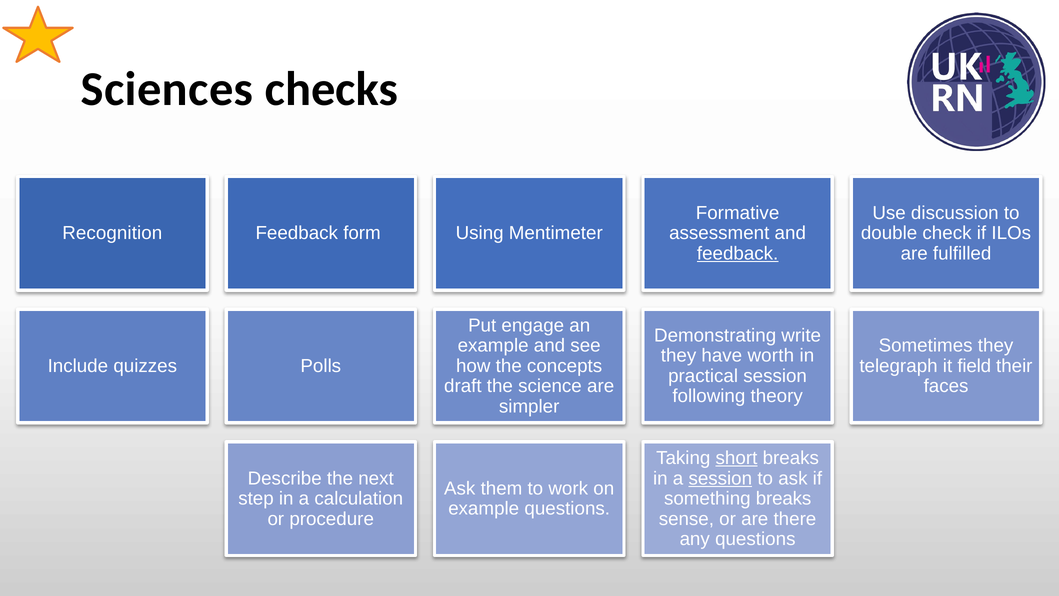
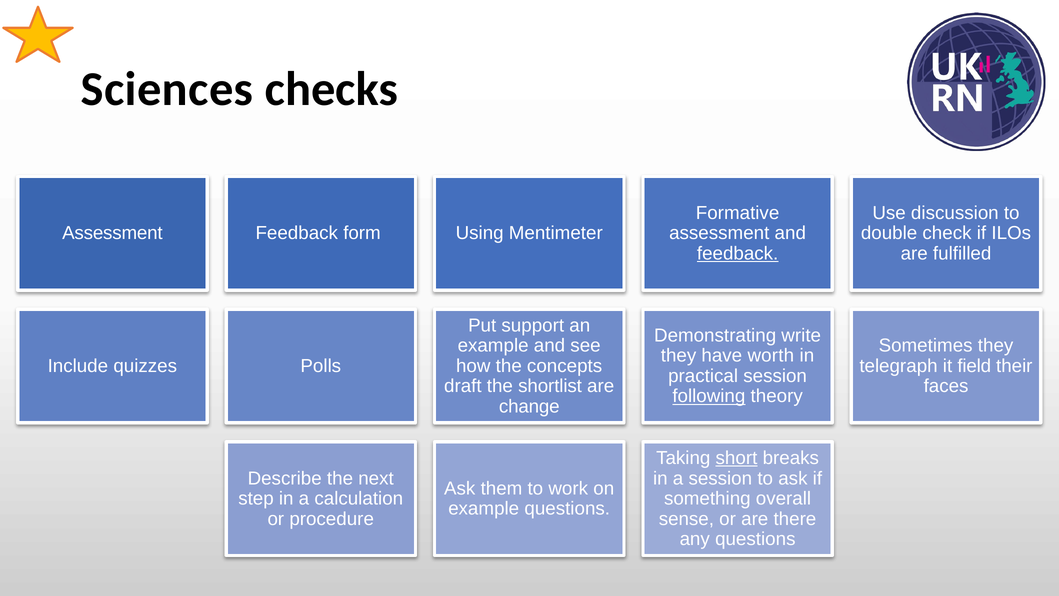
Recognition: Recognition -> Assessment (112, 233)
engage: engage -> support (533, 325)
science: science -> shortlist (550, 386)
following underline: none -> present (709, 396)
simpler: simpler -> change (529, 406)
session underline: present -> none (720, 478)
something breaks: breaks -> overall (783, 498)
